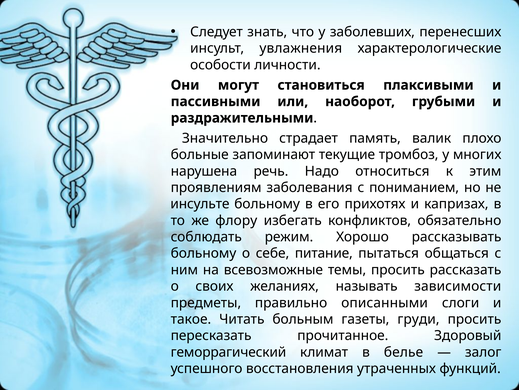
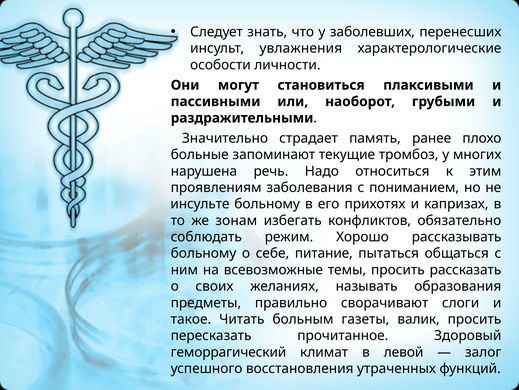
валик: валик -> ранее (432, 138)
флору: флору -> зонам (236, 220)
зависимости: зависимости -> образования (458, 286)
описанными: описанными -> сворачивают (385, 302)
груди: груди -> валик (419, 319)
белье: белье -> левой (404, 352)
